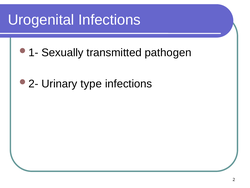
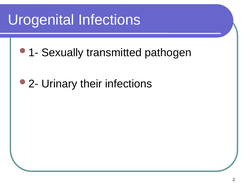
type: type -> their (91, 84)
